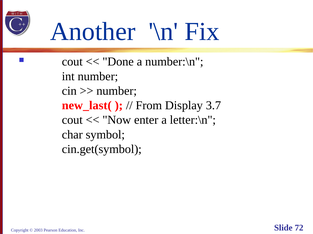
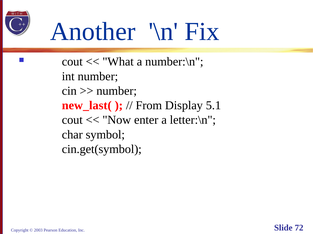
Done: Done -> What (118, 62)
3.7: 3.7 -> 5.1 (213, 106)
